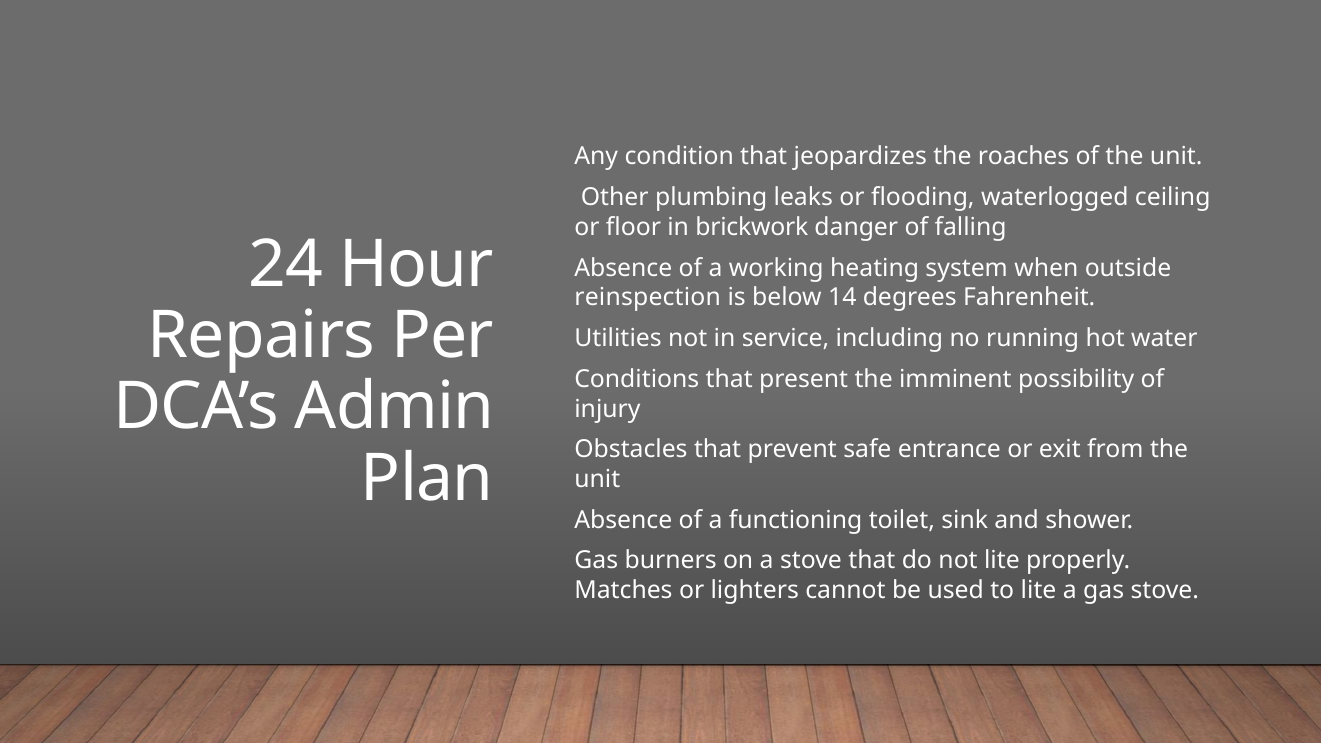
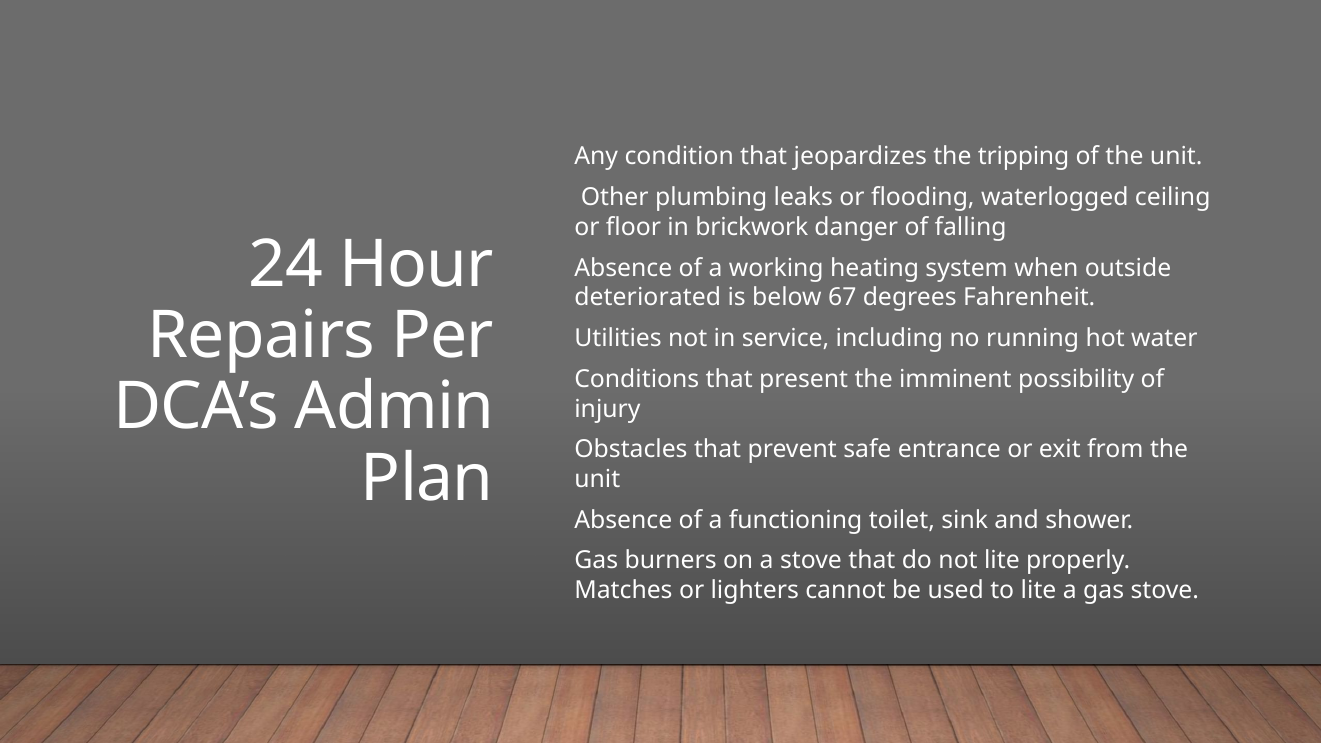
roaches: roaches -> tripping (1024, 157)
reinspection: reinspection -> deteriorated (648, 298)
14: 14 -> 67 (842, 298)
